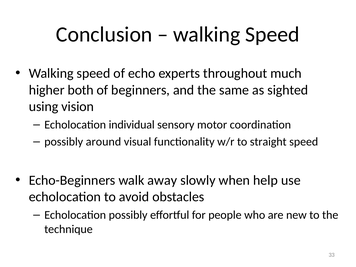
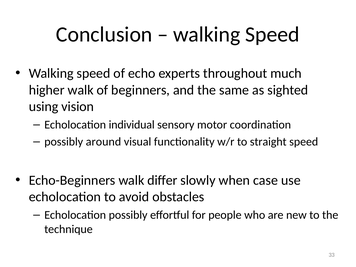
higher both: both -> walk (81, 90)
away: away -> differ (162, 180)
help: help -> case (265, 180)
